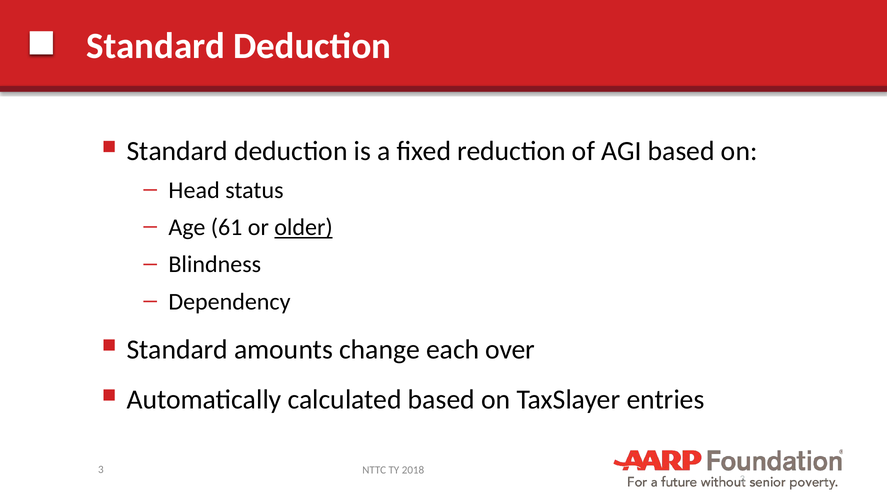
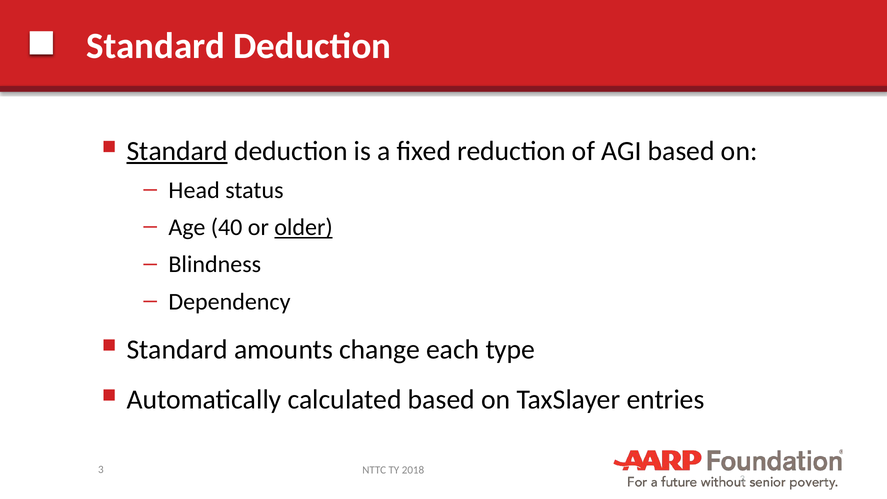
Standard underline: none -> present (177, 151)
61: 61 -> 40 (227, 227)
over: over -> type (510, 350)
